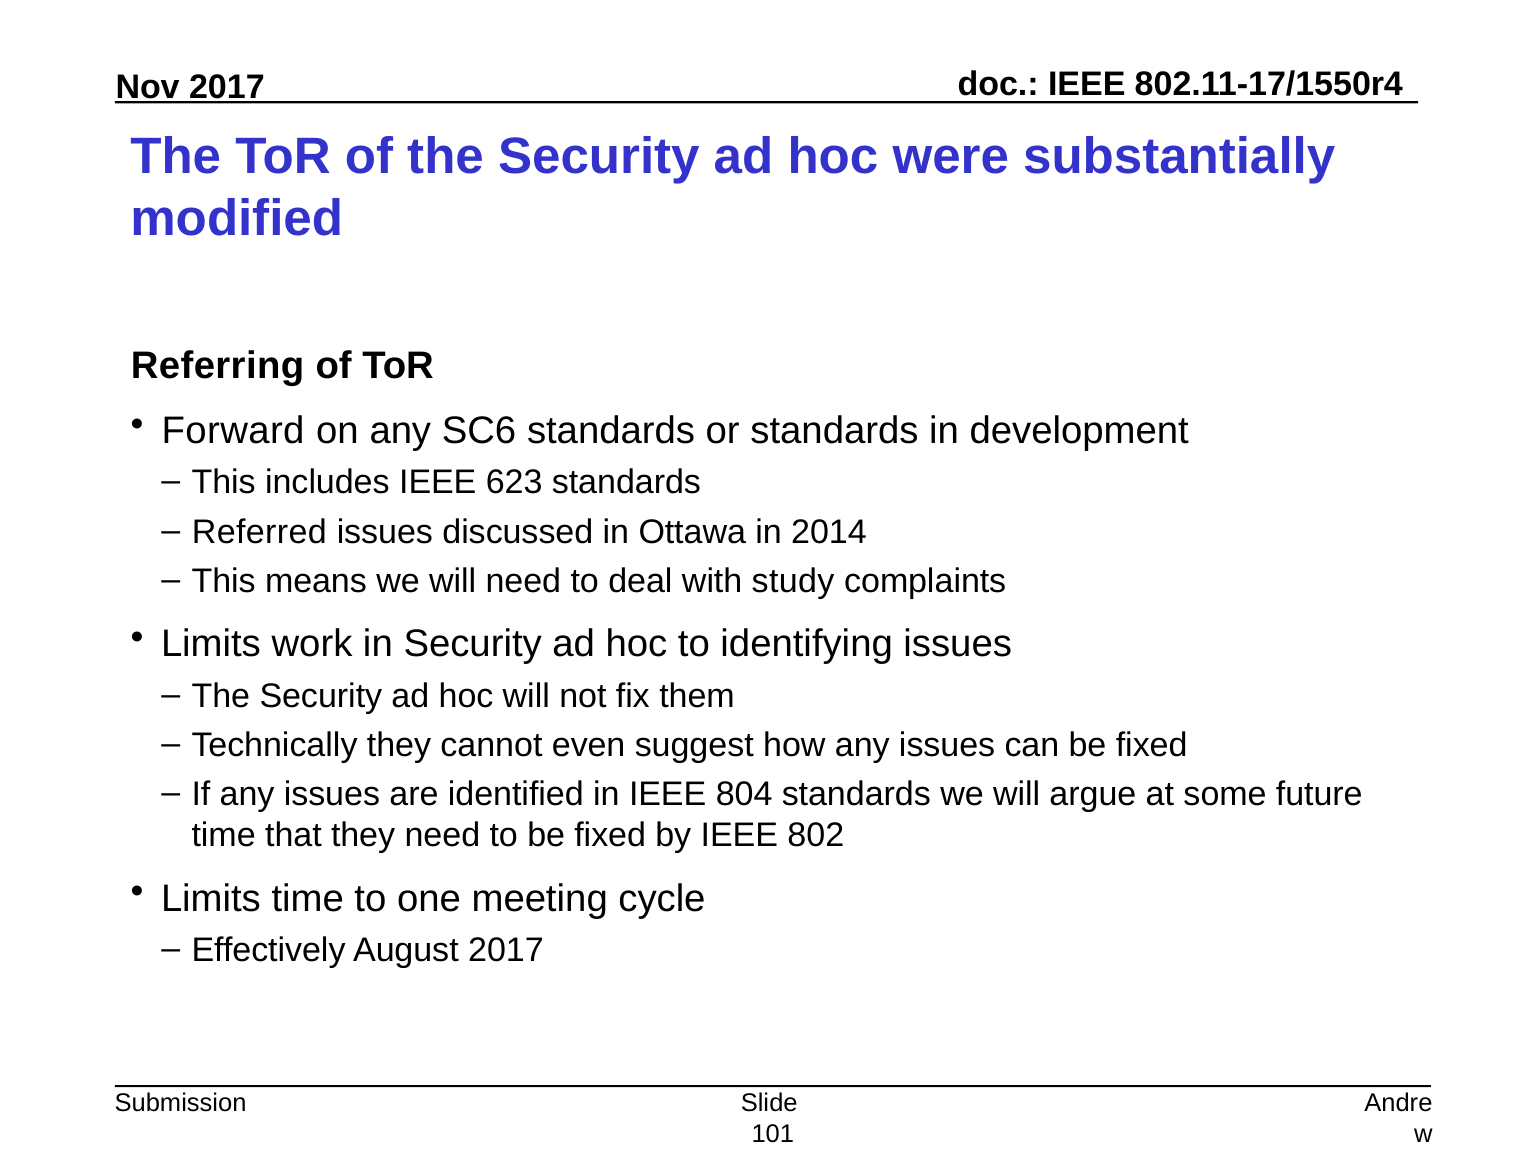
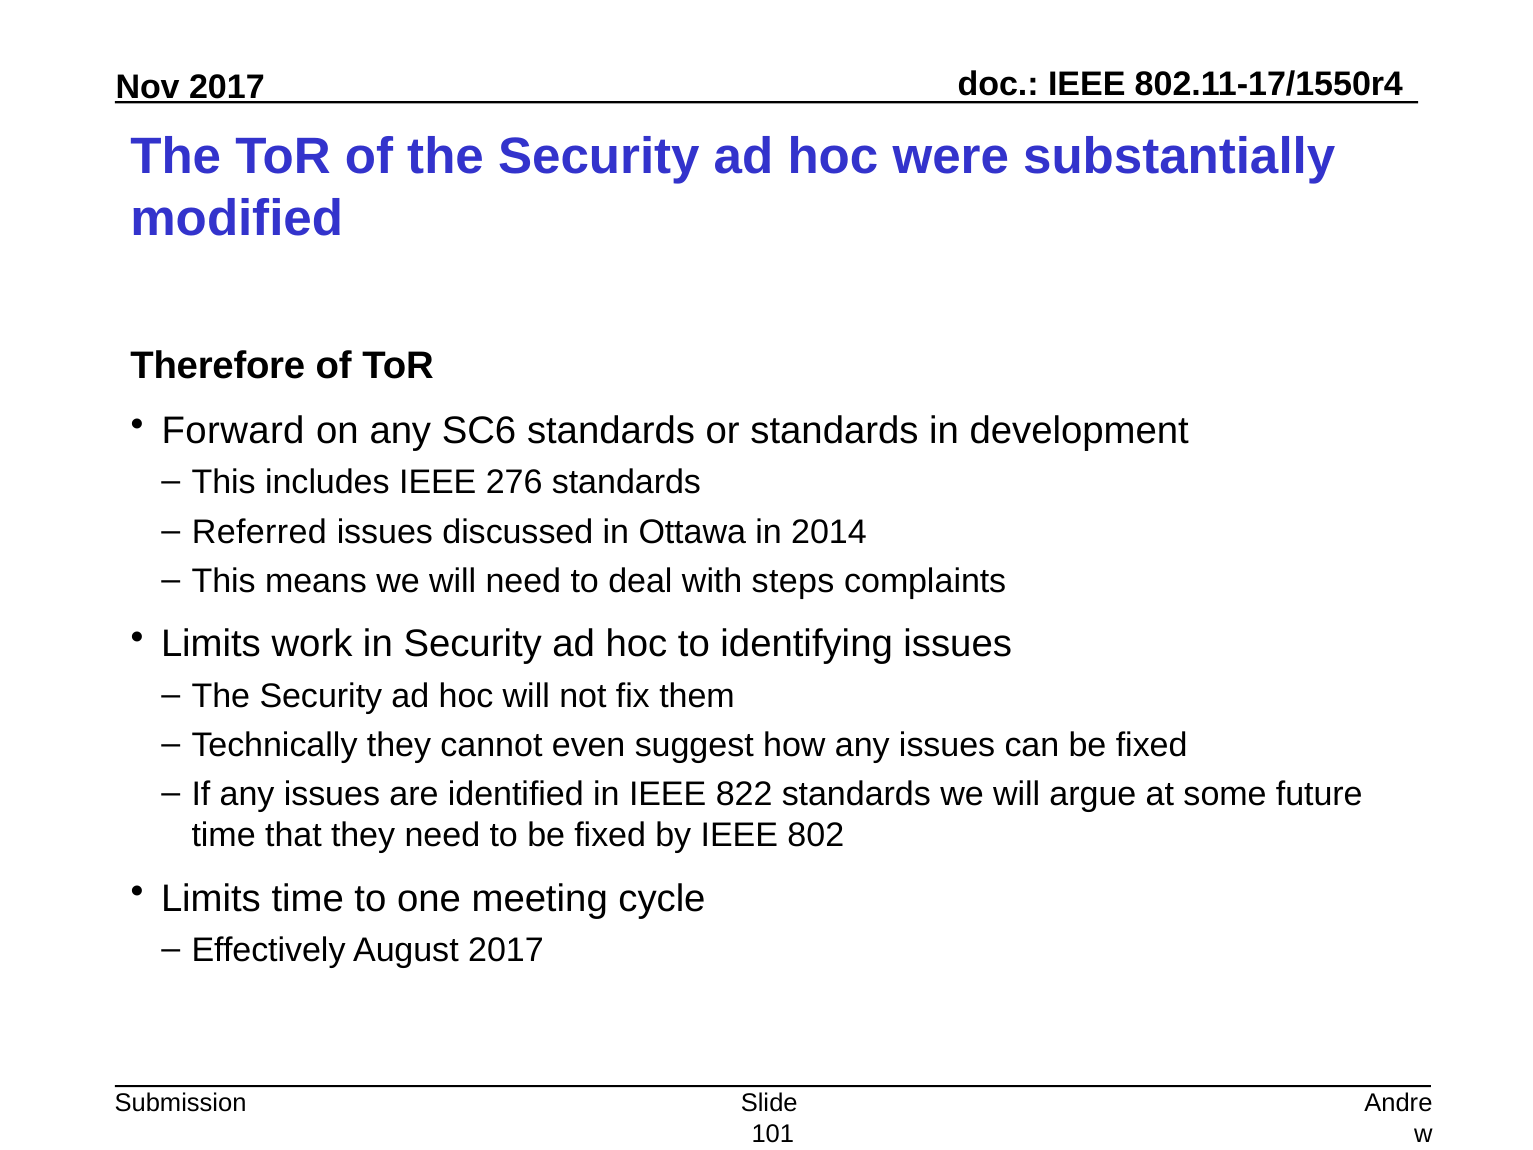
Referring: Referring -> Therefore (218, 366)
623: 623 -> 276 (514, 482)
study: study -> steps (793, 581)
804: 804 -> 822 (744, 794)
